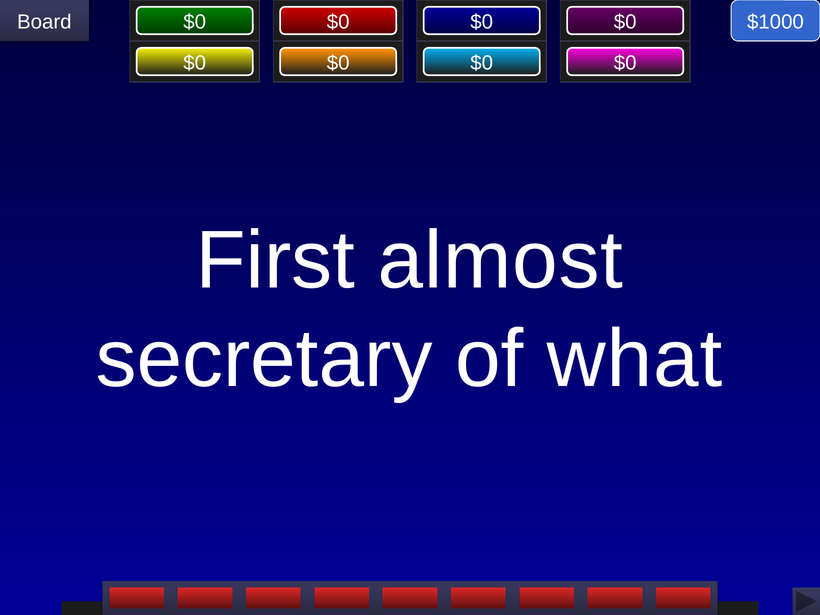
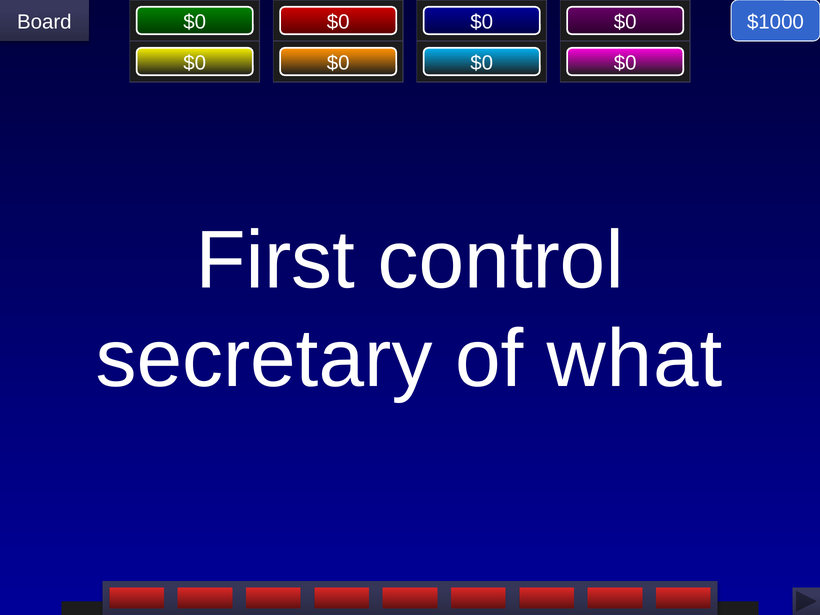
almost: almost -> control (501, 261)
